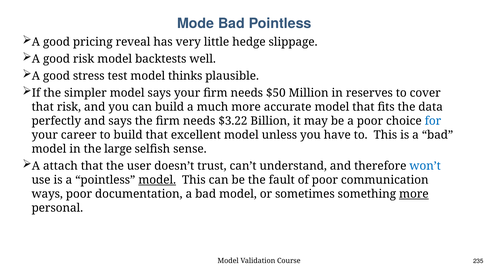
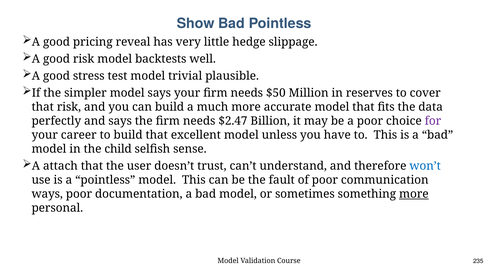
Mode: Mode -> Show (196, 24)
thinks: thinks -> trivial (185, 76)
$3.22: $3.22 -> $2.47 (233, 121)
for colour: blue -> purple (433, 121)
large: large -> child (118, 149)
model underline: present -> none (157, 180)
